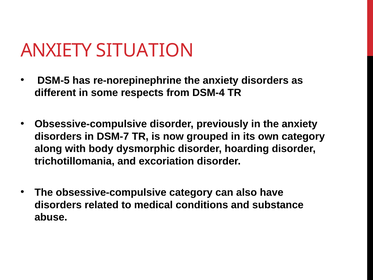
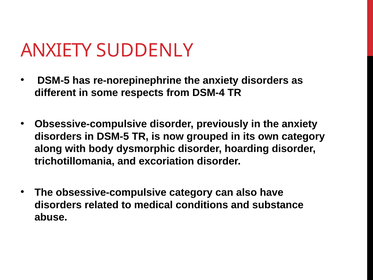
SITUATION: SITUATION -> SUDDENLY (145, 50)
in DSM-7: DSM-7 -> DSM-5 (113, 136)
